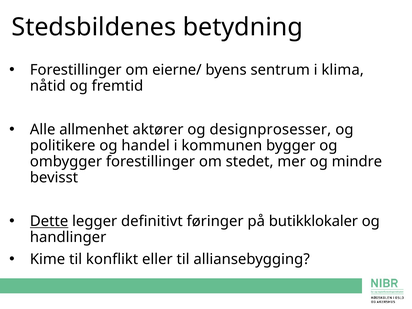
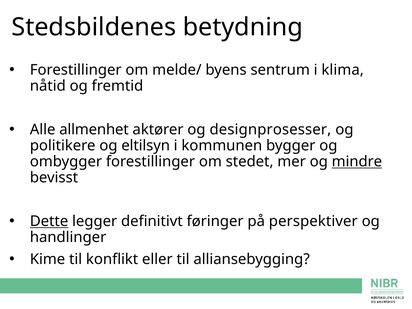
eierne/: eierne/ -> melde/ (177, 70)
handel: handel -> eltilsyn (146, 146)
mindre underline: none -> present (357, 162)
butikklokaler: butikklokaler -> perspektiver (313, 221)
